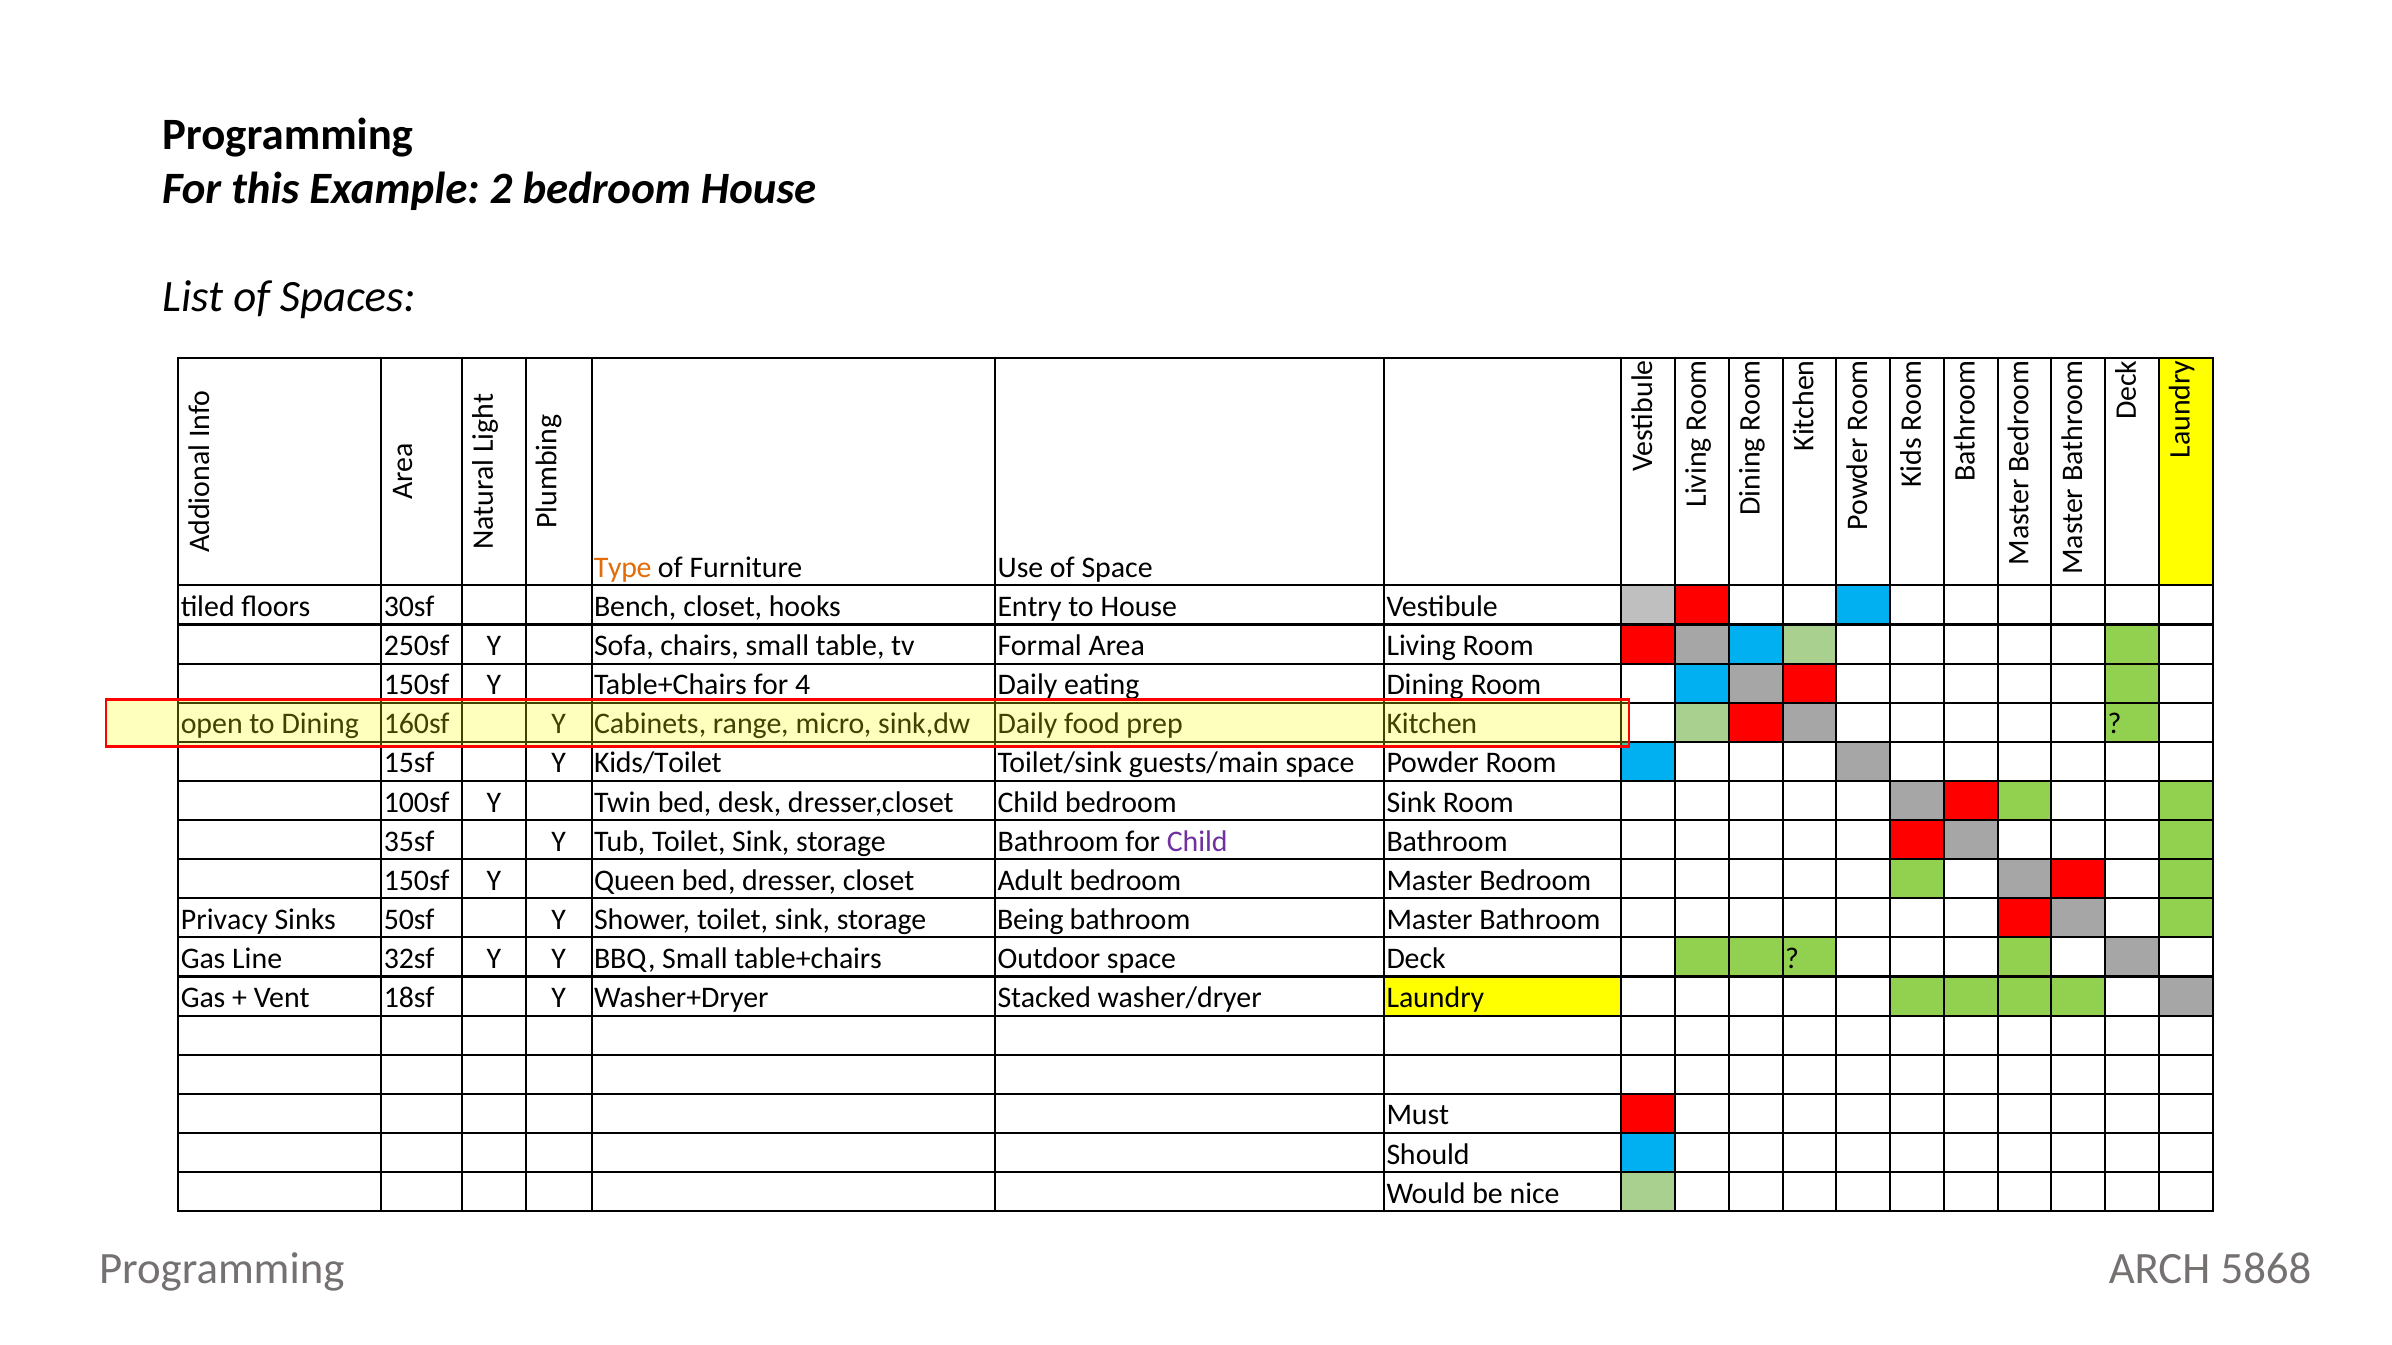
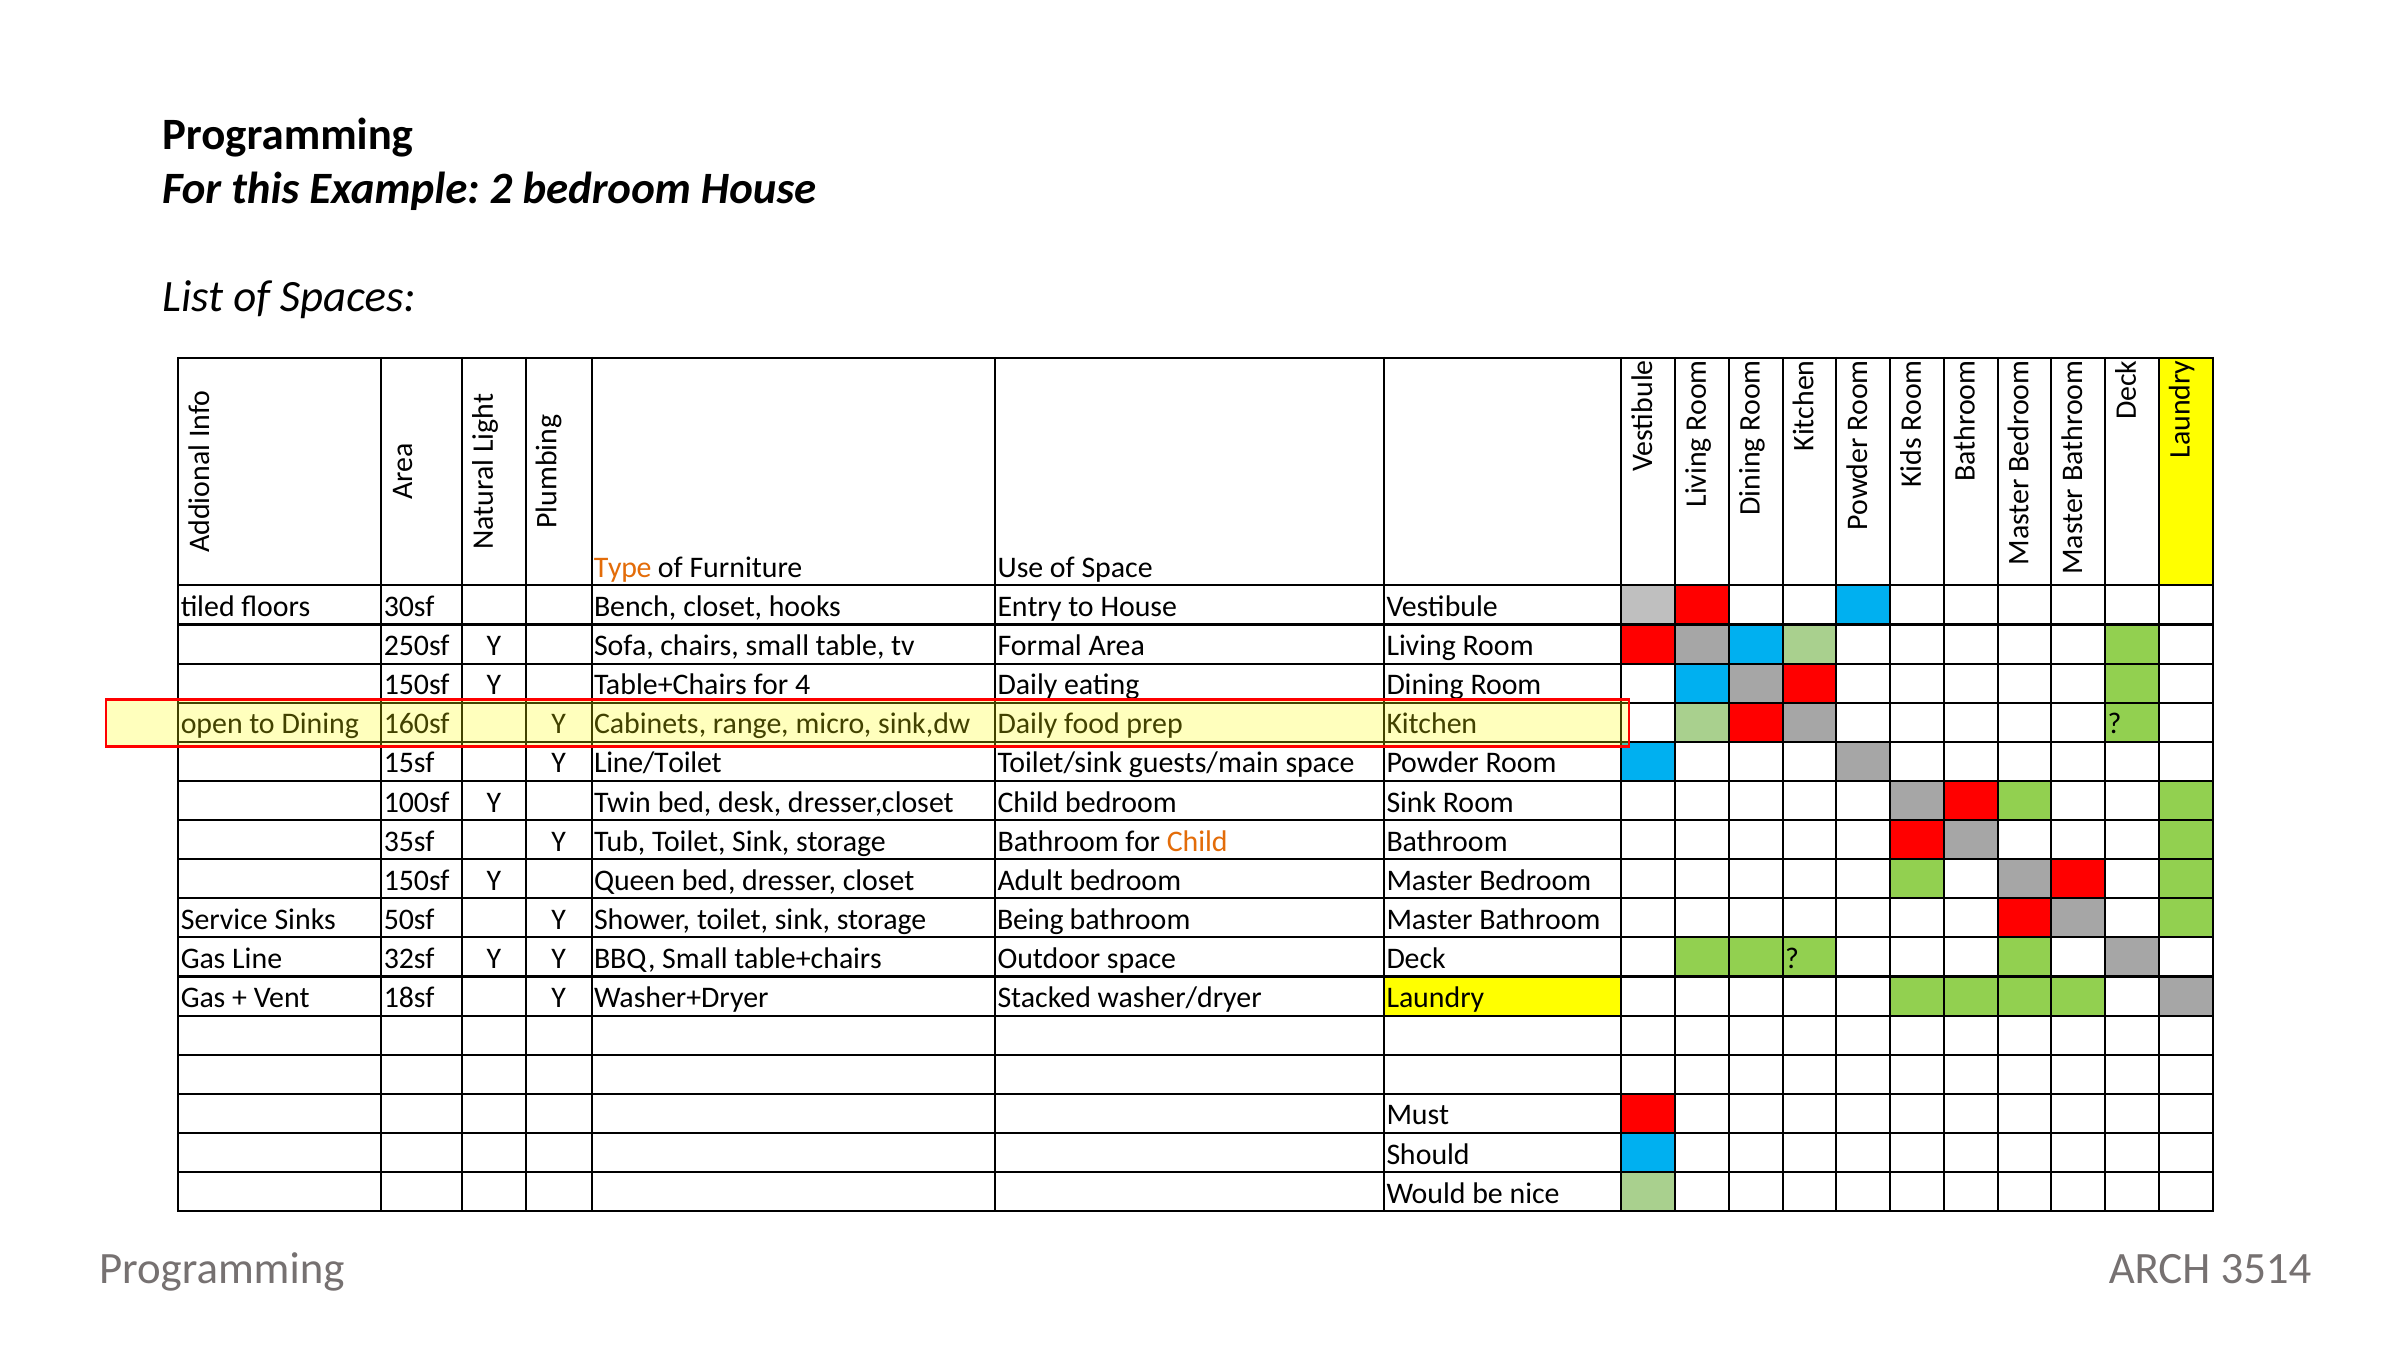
Kids/Toilet: Kids/Toilet -> Line/Toilet (658, 763)
Child colour: purple -> orange (1197, 842)
Privacy: Privacy -> Service (224, 920)
5868: 5868 -> 3514 (2266, 1269)
